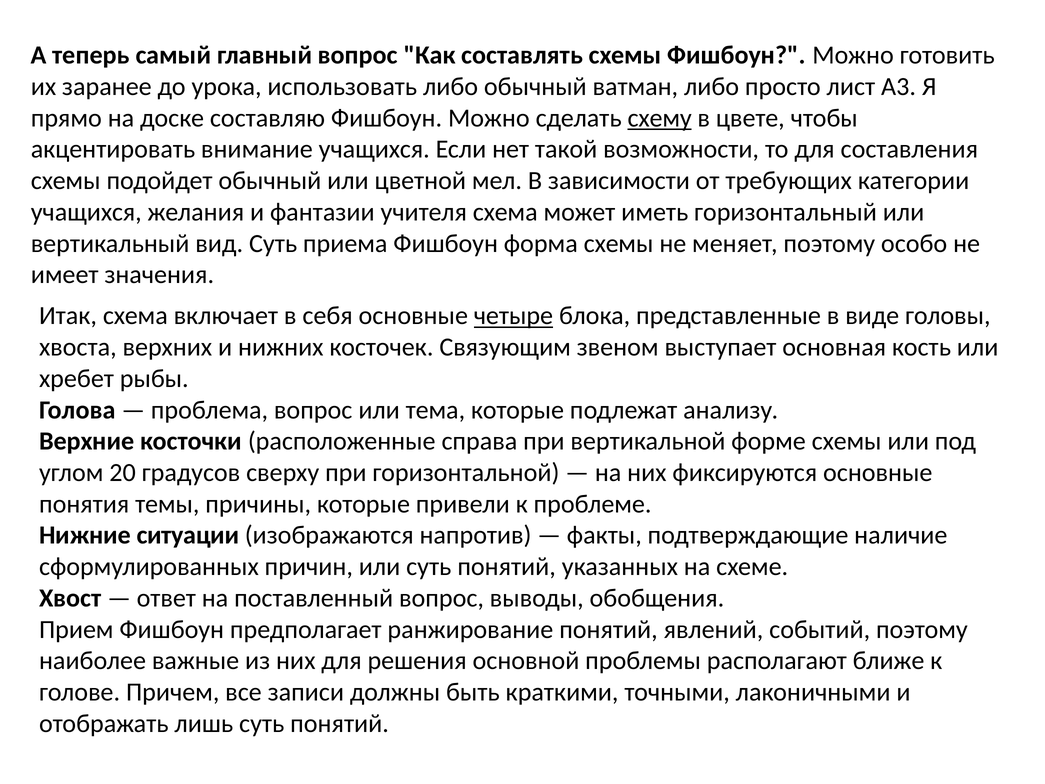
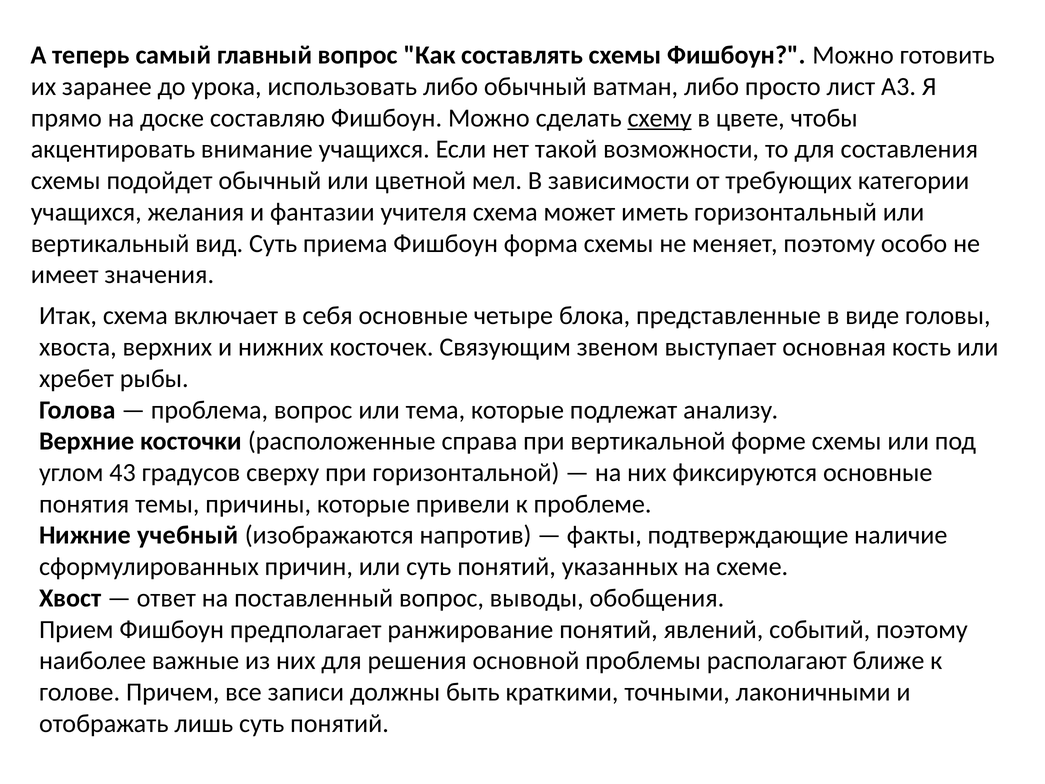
четыре underline: present -> none (513, 316)
20: 20 -> 43 (123, 472)
ситуации: ситуации -> учебный (188, 535)
